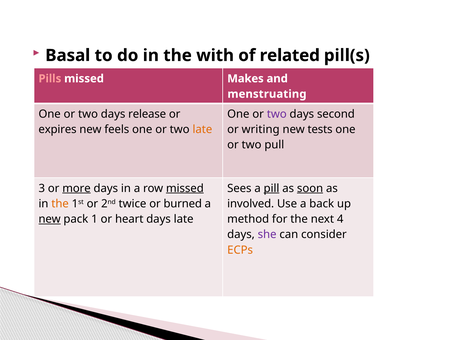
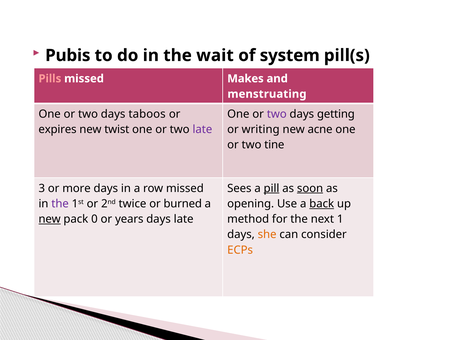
Basal: Basal -> Pubis (68, 55)
with: with -> wait (215, 55)
related: related -> system (290, 55)
release: release -> taboos (147, 114)
second: second -> getting (336, 114)
feels: feels -> twist (117, 129)
late colour: orange -> purple (202, 129)
tests: tests -> acne (320, 129)
pull: pull -> tine (274, 145)
more underline: present -> none (77, 188)
missed underline: present -> none (185, 188)
the colour: orange -> purple (60, 204)
involved: involved -> opening (251, 204)
back underline: none -> present (322, 204)
1: 1 -> 0 (94, 219)
heart: heart -> years (129, 219)
4: 4 -> 1 (340, 219)
she colour: purple -> orange (267, 234)
